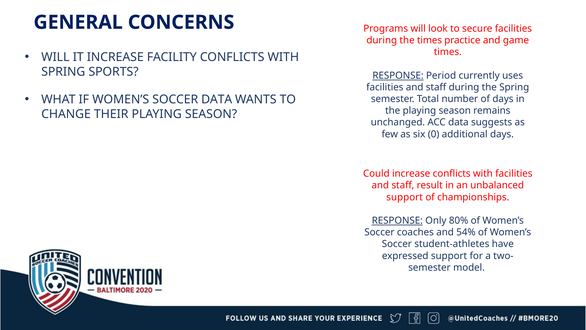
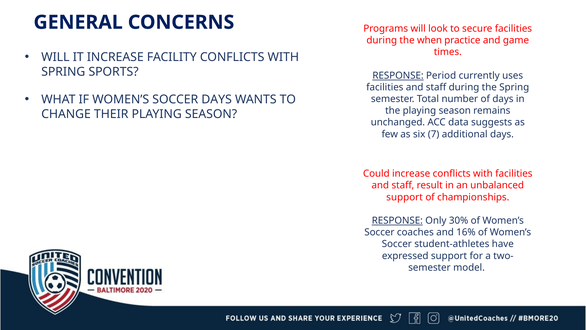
the times: times -> when (429, 40)
SOCCER DATA: DATA -> DAYS (217, 99)
0: 0 -> 7 (434, 134)
80%: 80% -> 30% (459, 220)
54%: 54% -> 16% (466, 232)
